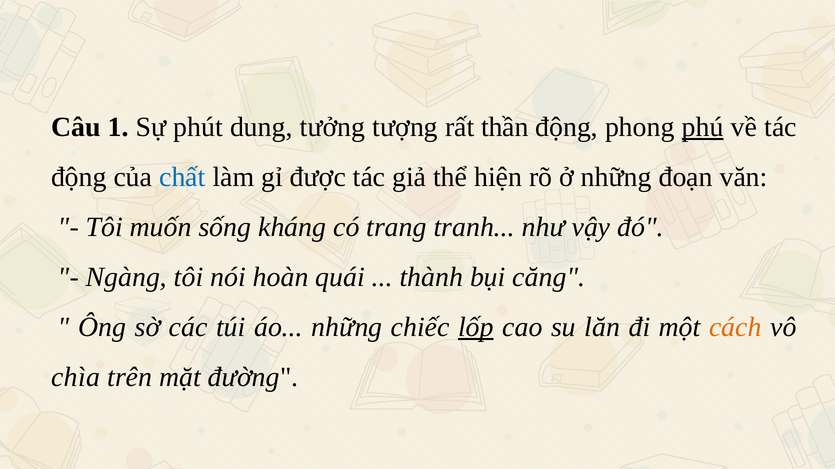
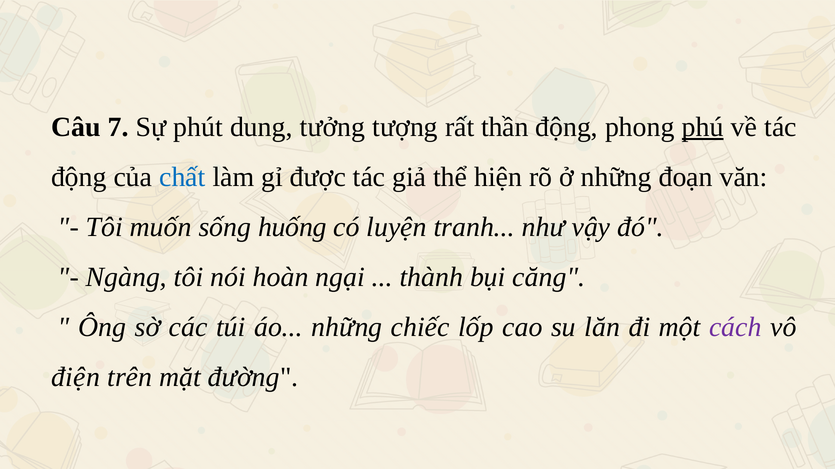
1: 1 -> 7 (118, 127)
kháng: kháng -> huống (292, 227)
trang: trang -> luyện (397, 227)
quái: quái -> ngại (340, 277)
lốp underline: present -> none (476, 328)
cách colour: orange -> purple (735, 328)
chìa: chìa -> điện (76, 378)
